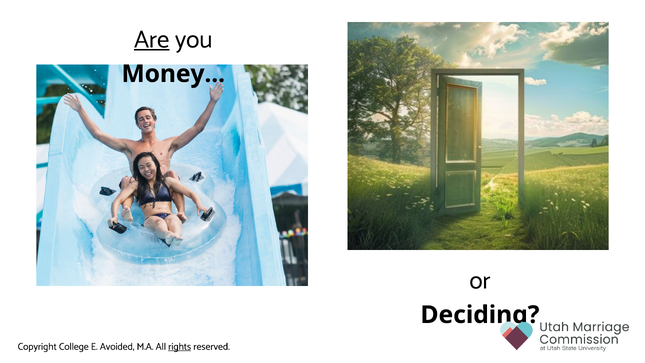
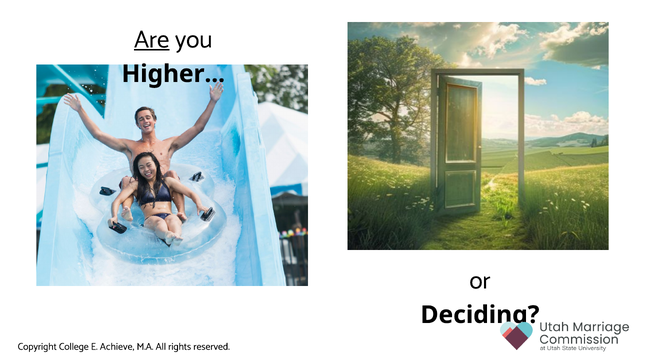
Money: Money -> Higher (173, 74)
Avoided: Avoided -> Achieve (117, 346)
rights underline: present -> none (180, 346)
